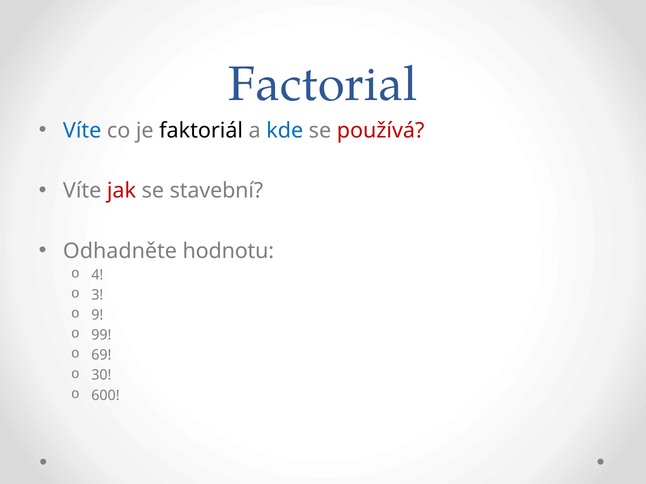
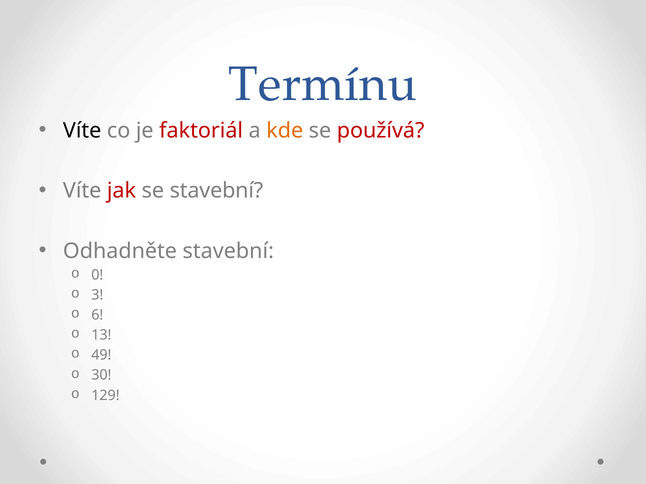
Factorial: Factorial -> Termínu (323, 84)
Víte colour: blue -> black (82, 131)
faktoriál colour: black -> red (201, 131)
kde colour: blue -> orange (285, 131)
Odhadněte hodnotu: hodnotu -> stavební (228, 251)
4: 4 -> 0 (97, 275)
9: 9 -> 6 (97, 315)
99: 99 -> 13 (101, 335)
69: 69 -> 49 (101, 356)
600: 600 -> 129 (105, 396)
